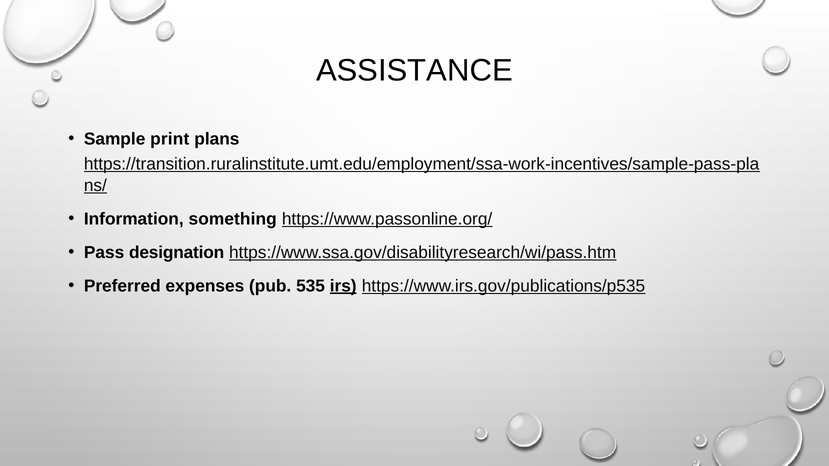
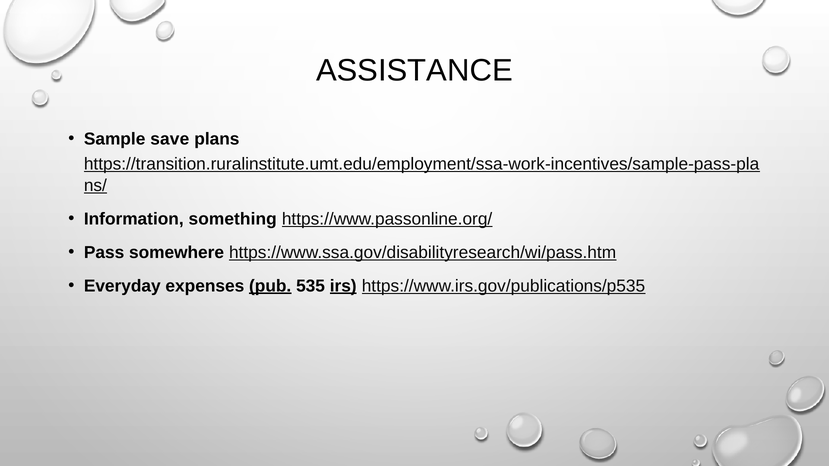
print: print -> save (170, 139)
designation: designation -> somewhere (177, 252)
Preferred: Preferred -> Everyday (122, 286)
pub underline: none -> present (270, 286)
